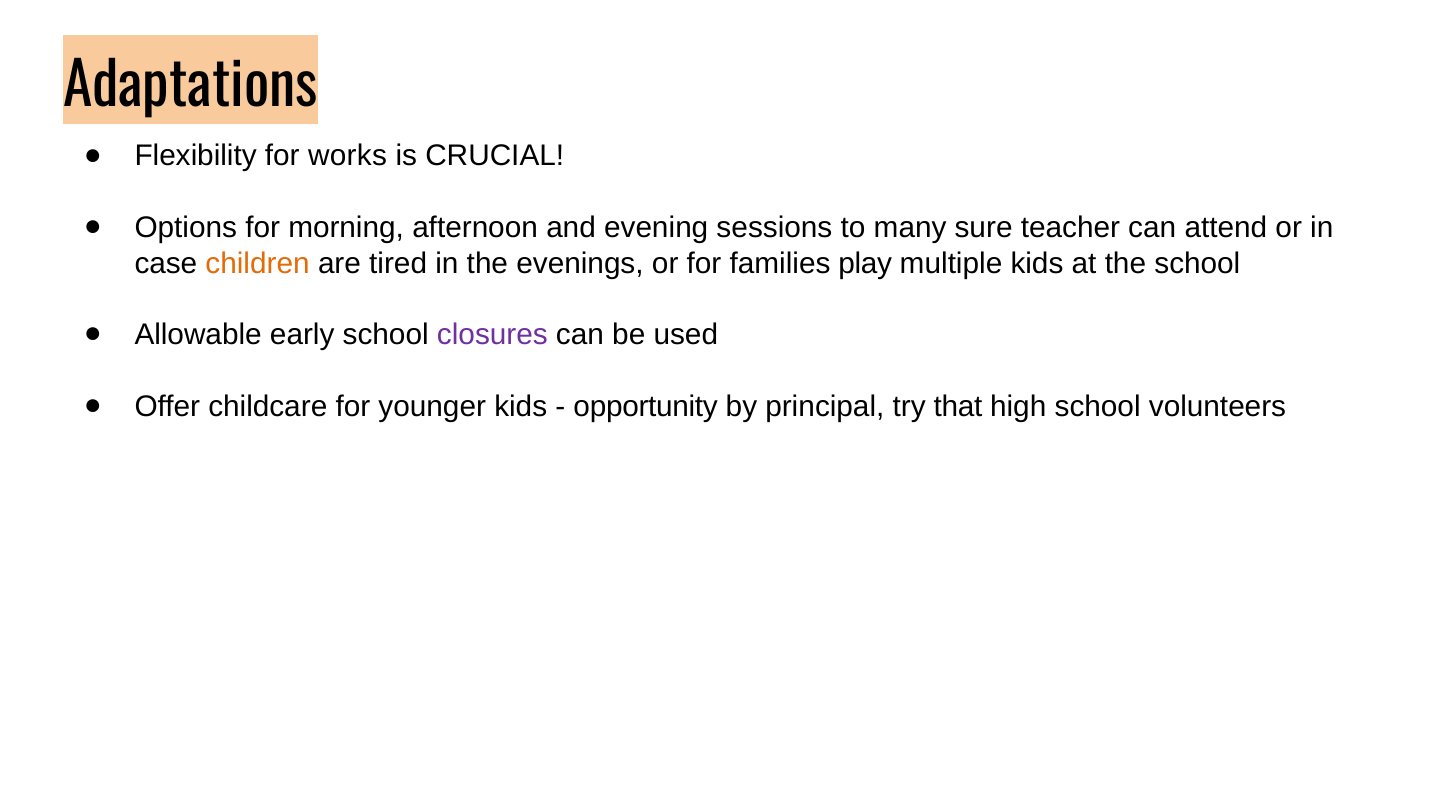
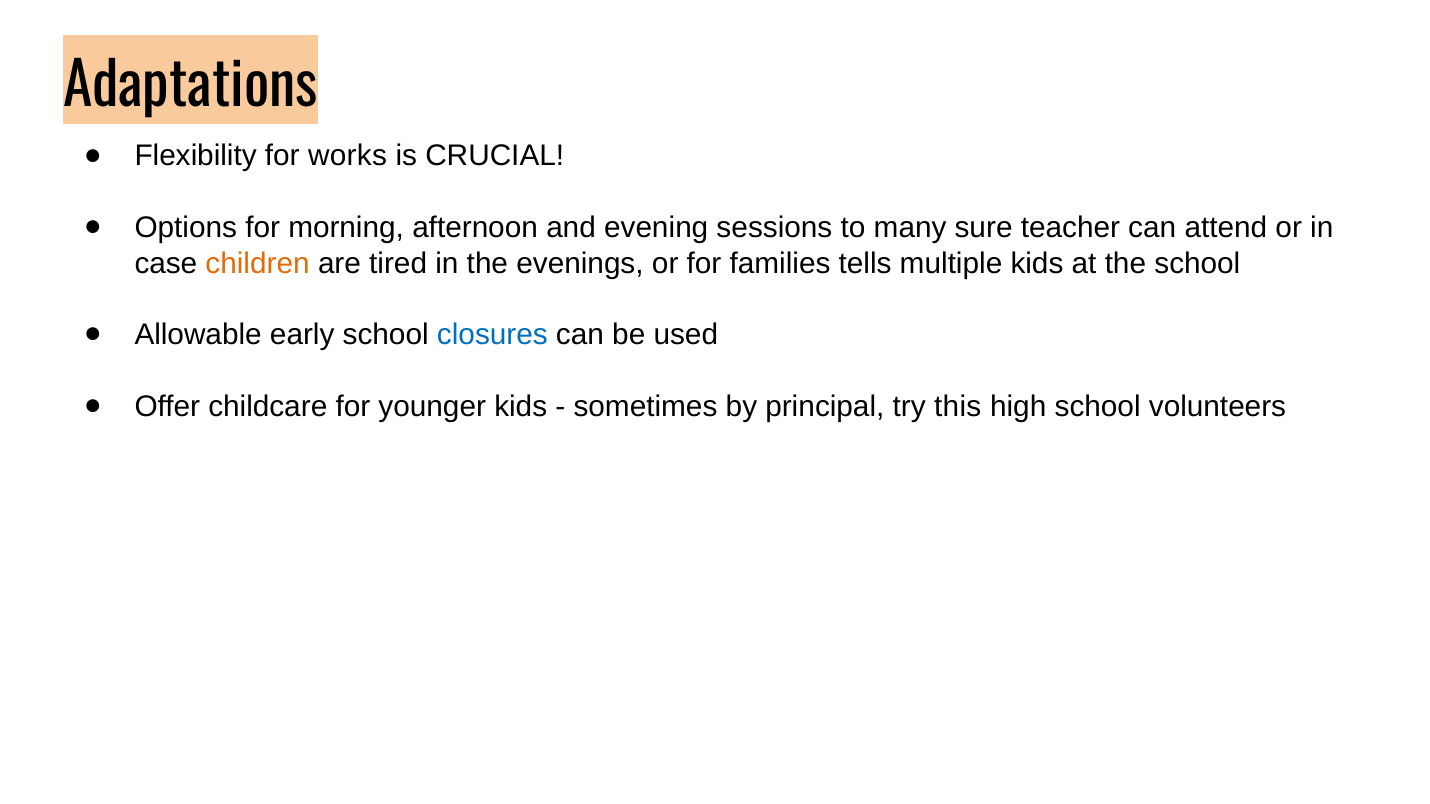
play: play -> tells (865, 263)
closures colour: purple -> blue (492, 335)
opportunity: opportunity -> sometimes (645, 406)
that: that -> this (958, 406)
